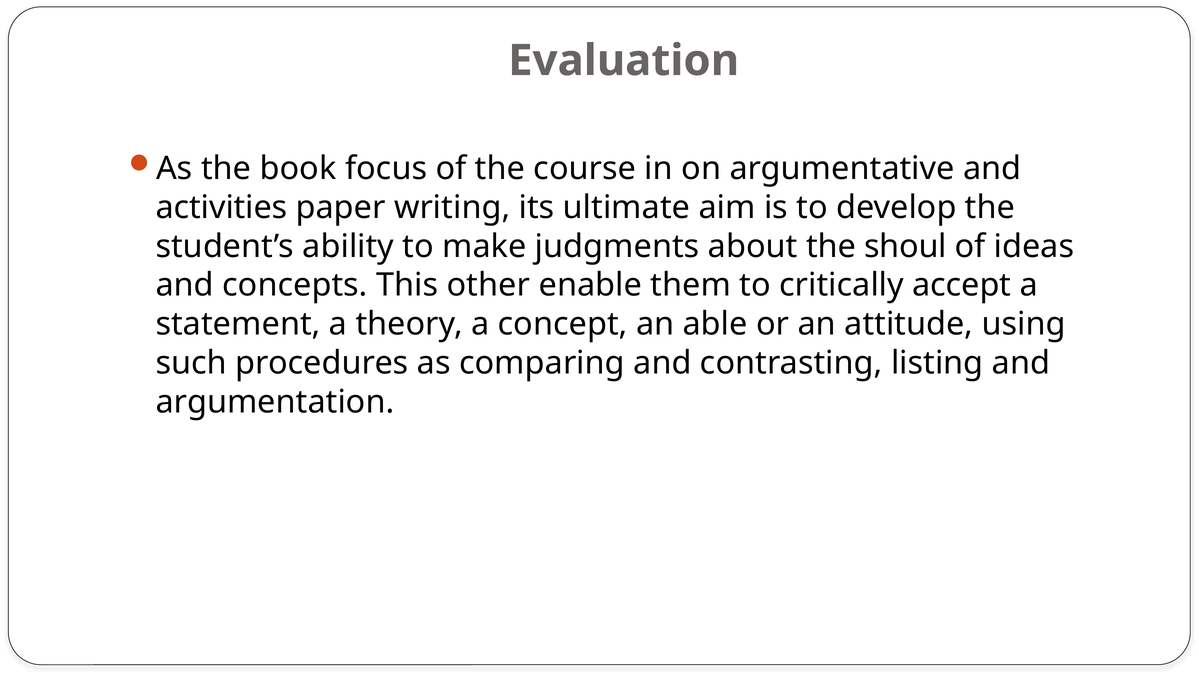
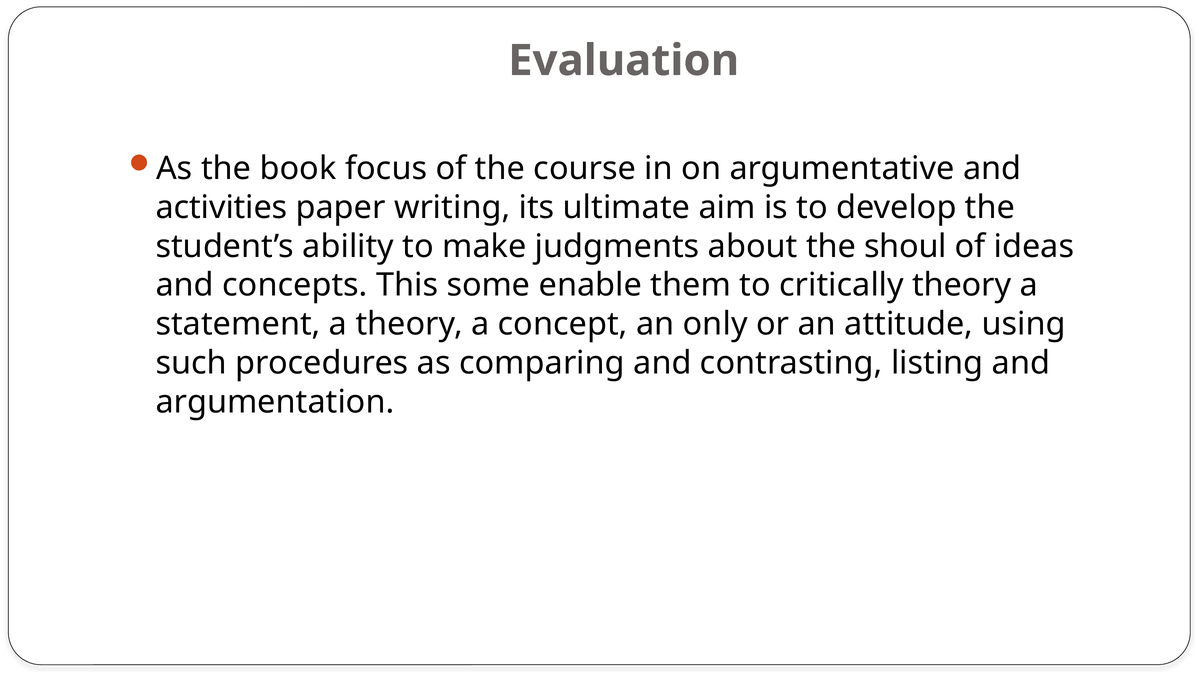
other: other -> some (488, 285)
critically accept: accept -> theory (962, 285)
able: able -> only (715, 324)
